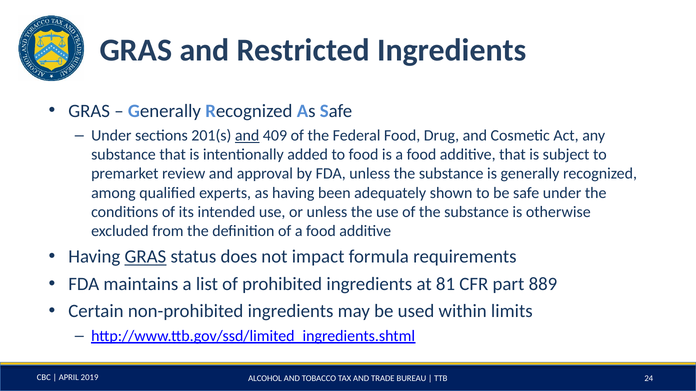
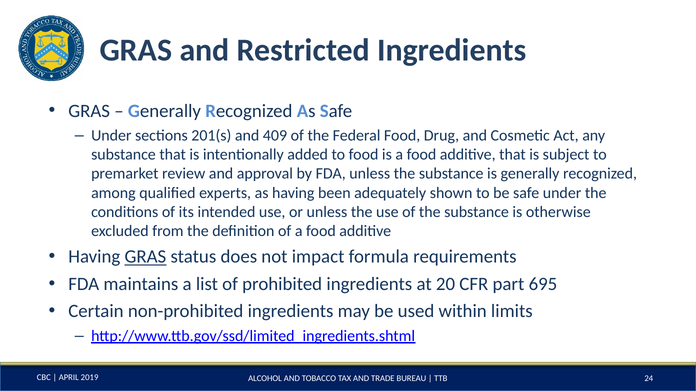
and underline: present -> none (247, 136)
81: 81 -> 20 (446, 284)
889: 889 -> 695 (543, 284)
